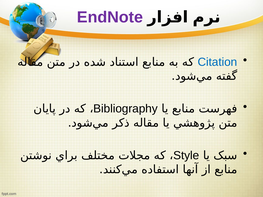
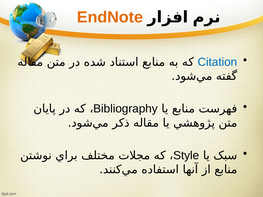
EndNote colour: purple -> orange (110, 17)
